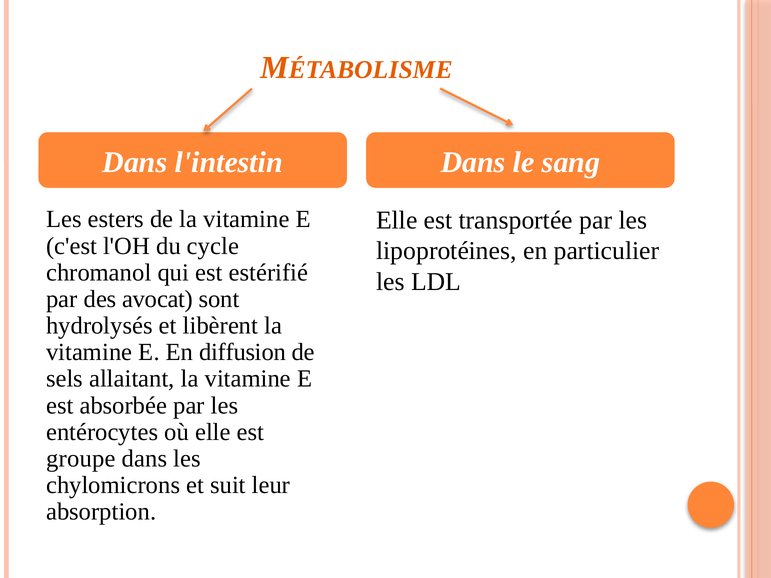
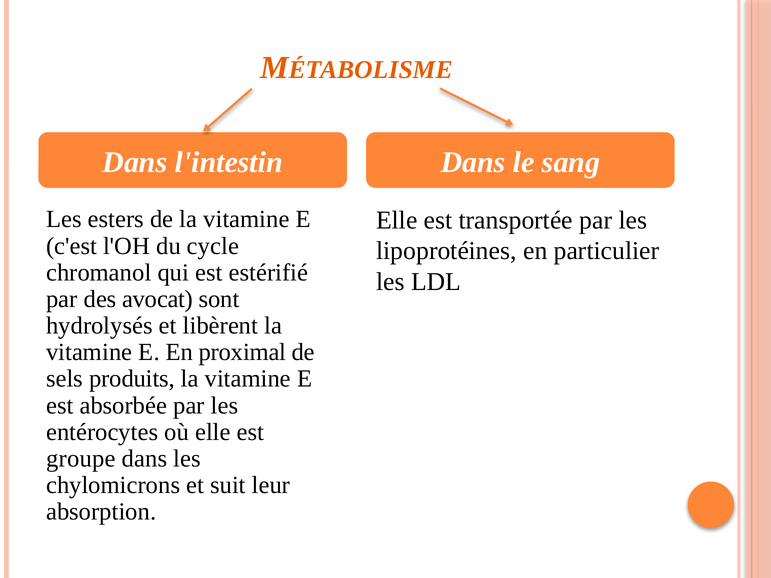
diffusion: diffusion -> proximal (242, 352)
allaitant: allaitant -> produits (132, 379)
